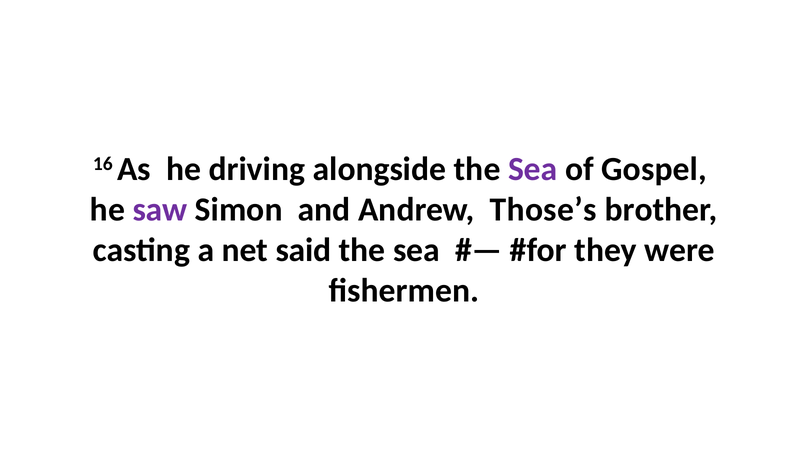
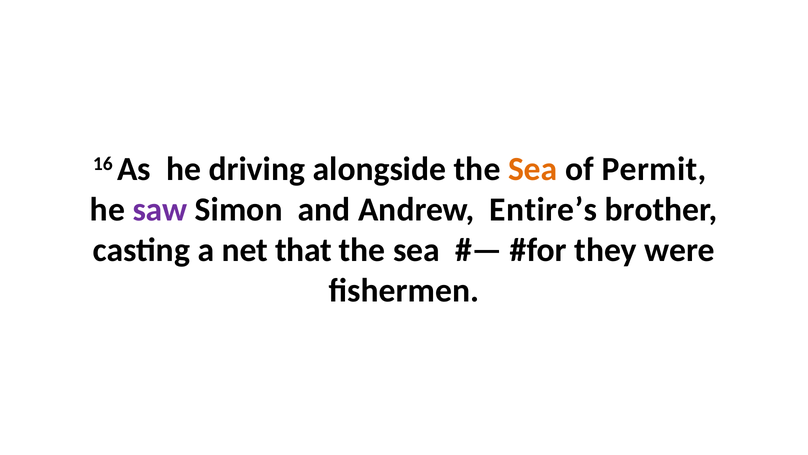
Sea colour: purple -> orange (533, 169)
Gospel: Gospel -> Permit (654, 169)
Those’s: Those’s -> Entire’s (543, 209)
said: said -> that (304, 250)
